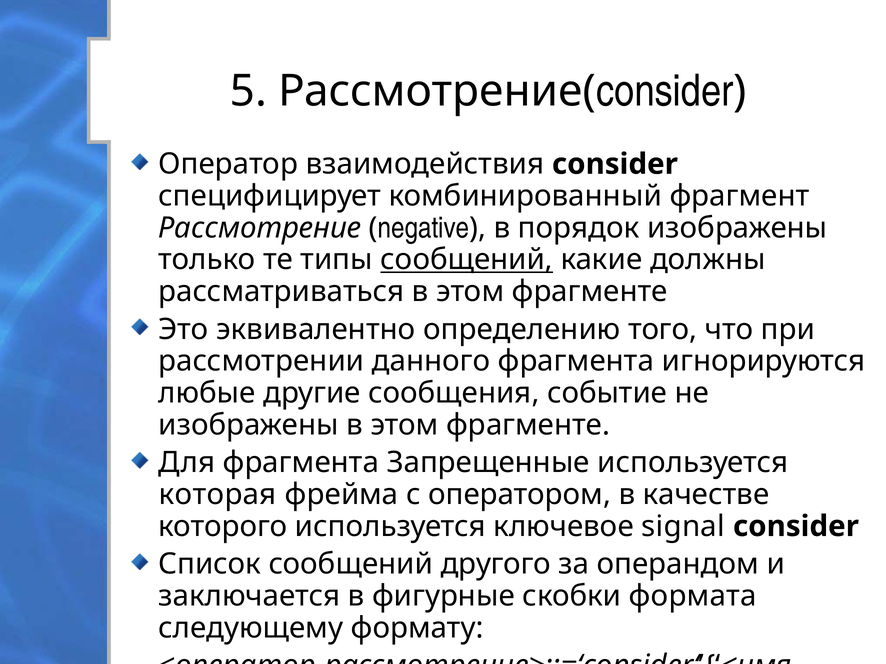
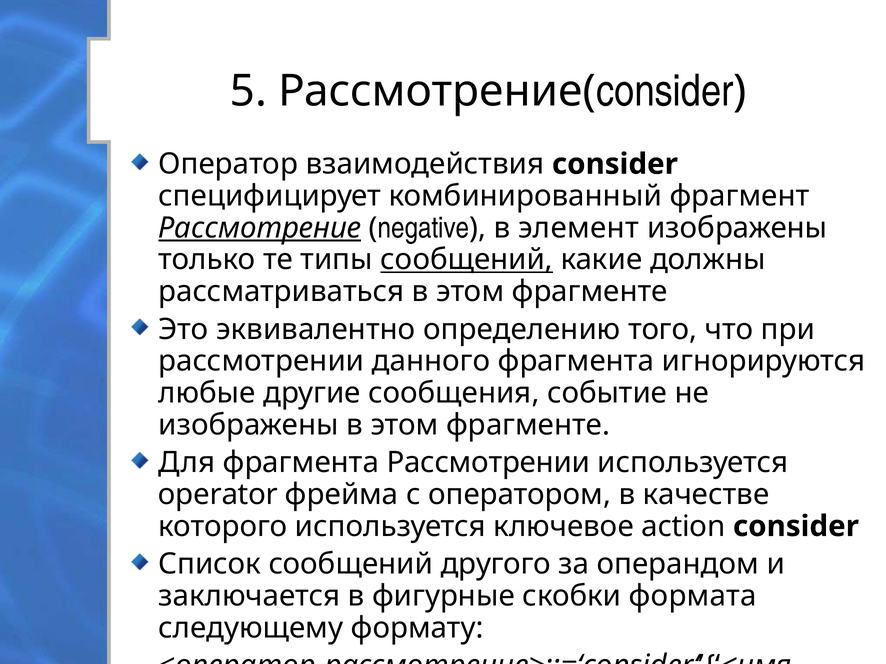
Рассмотрение underline: none -> present (260, 228)
порядок: порядок -> элемент (578, 228)
фрагмента Запрещенные: Запрещенные -> Рассмотрении (488, 463)
которая: которая -> operator (218, 495)
signal: signal -> action (683, 527)
